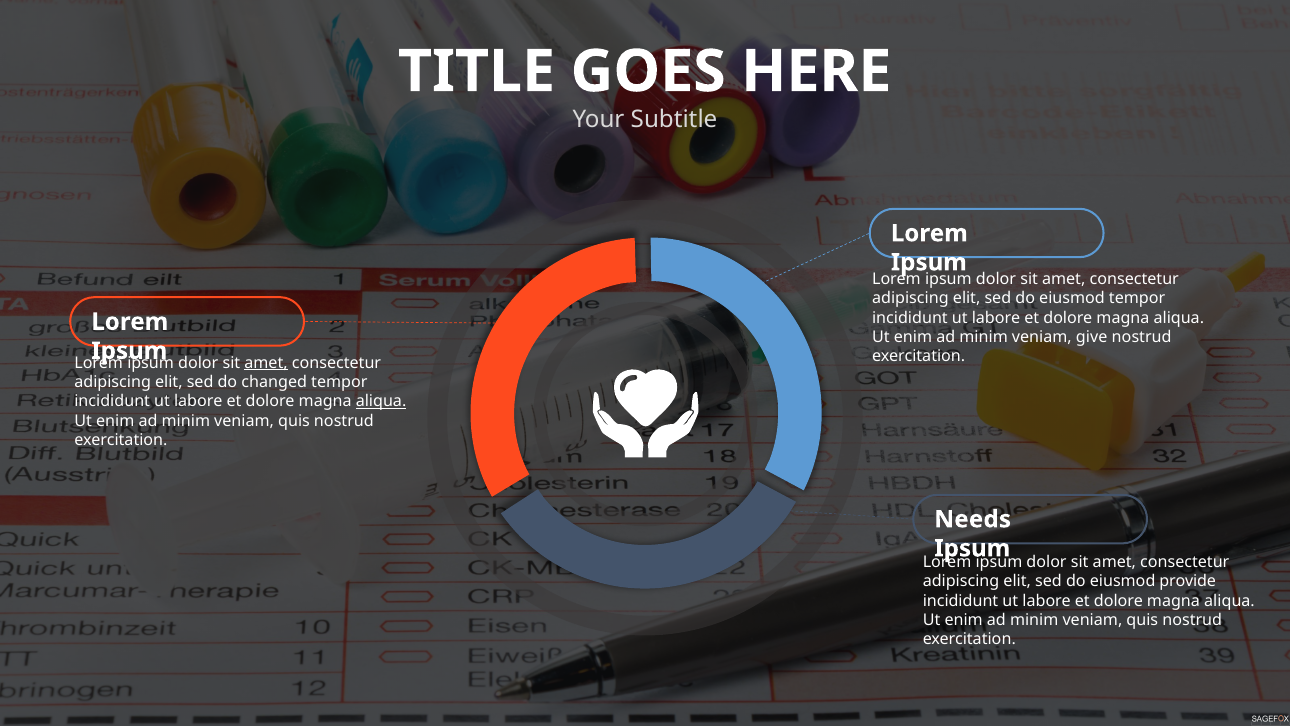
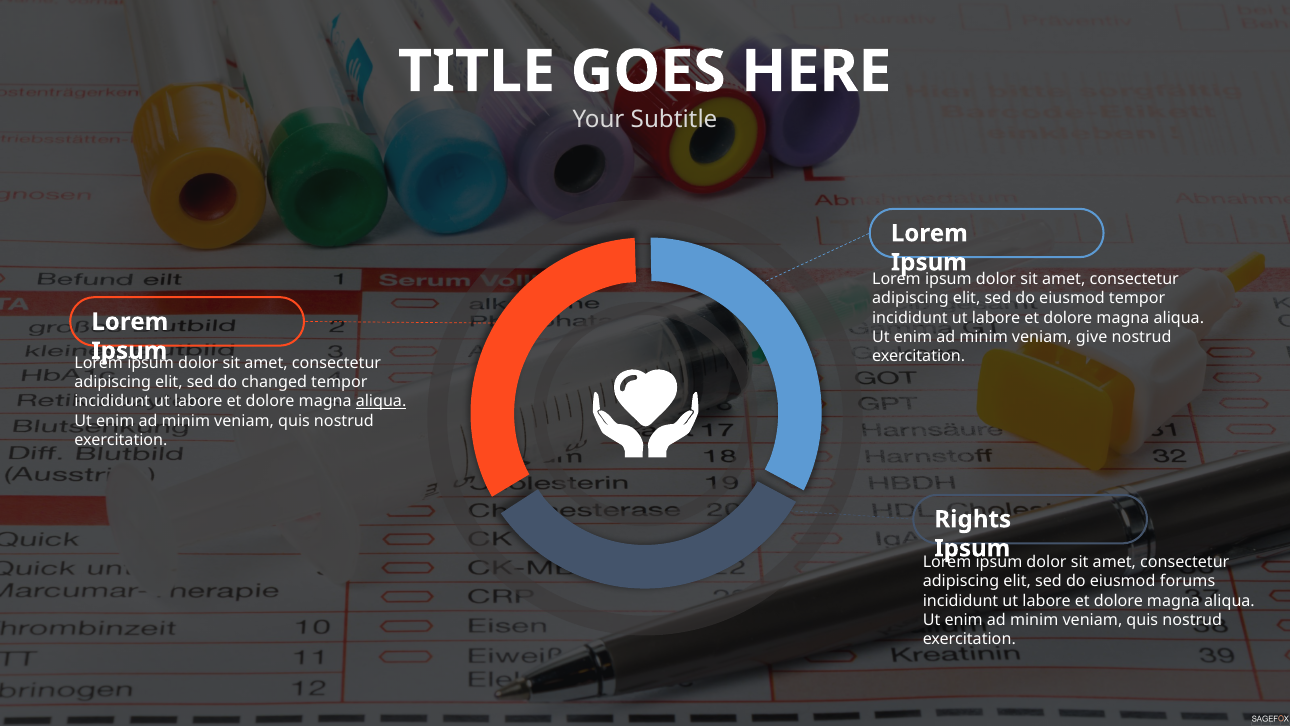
amet underline: present -> none (266, 363)
Needs: Needs -> Rights (973, 519)
provide: provide -> forums (1188, 581)
